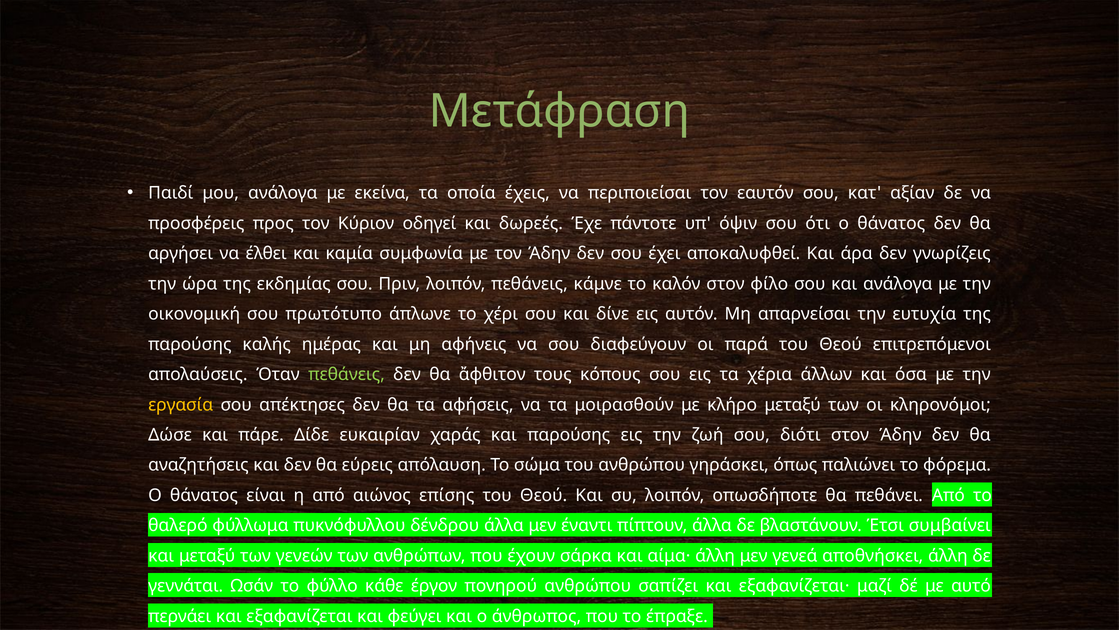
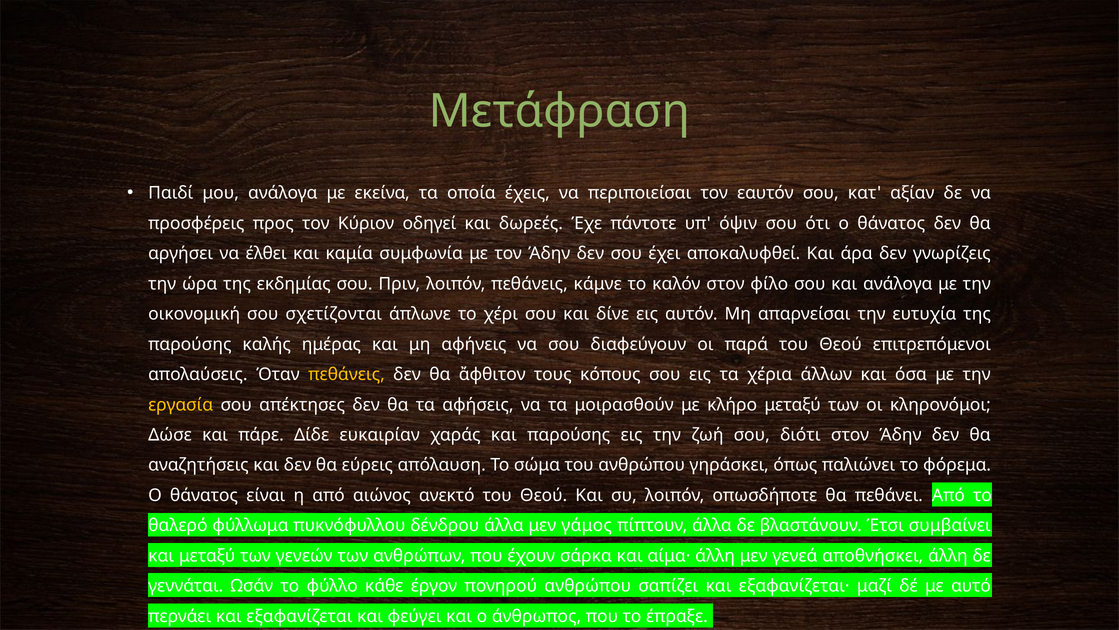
πρωτότυπο: πρωτότυπο -> σχετίζονται (334, 314)
πεθάνεις colour: light green -> yellow (346, 374)
επίσης: επίσης -> ανεκτό (447, 495)
έναντι: έναντι -> γάμος (587, 525)
